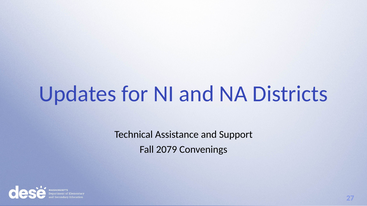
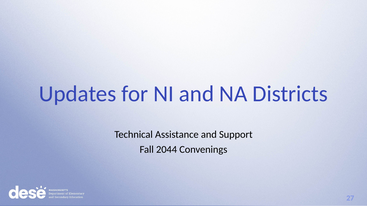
2079: 2079 -> 2044 (167, 150)
